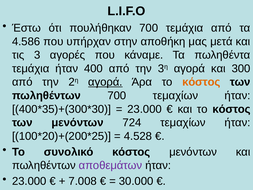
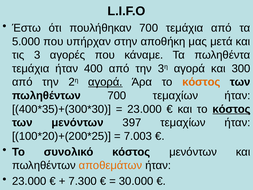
4.586: 4.586 -> 5.000 (26, 41)
κόστος underline: none -> present (232, 109)
724: 724 -> 397 (132, 122)
4.528: 4.528 -> 7.003 (138, 136)
αποθεμάτων colour: purple -> orange (110, 165)
7.008: 7.008 -> 7.300 (83, 181)
